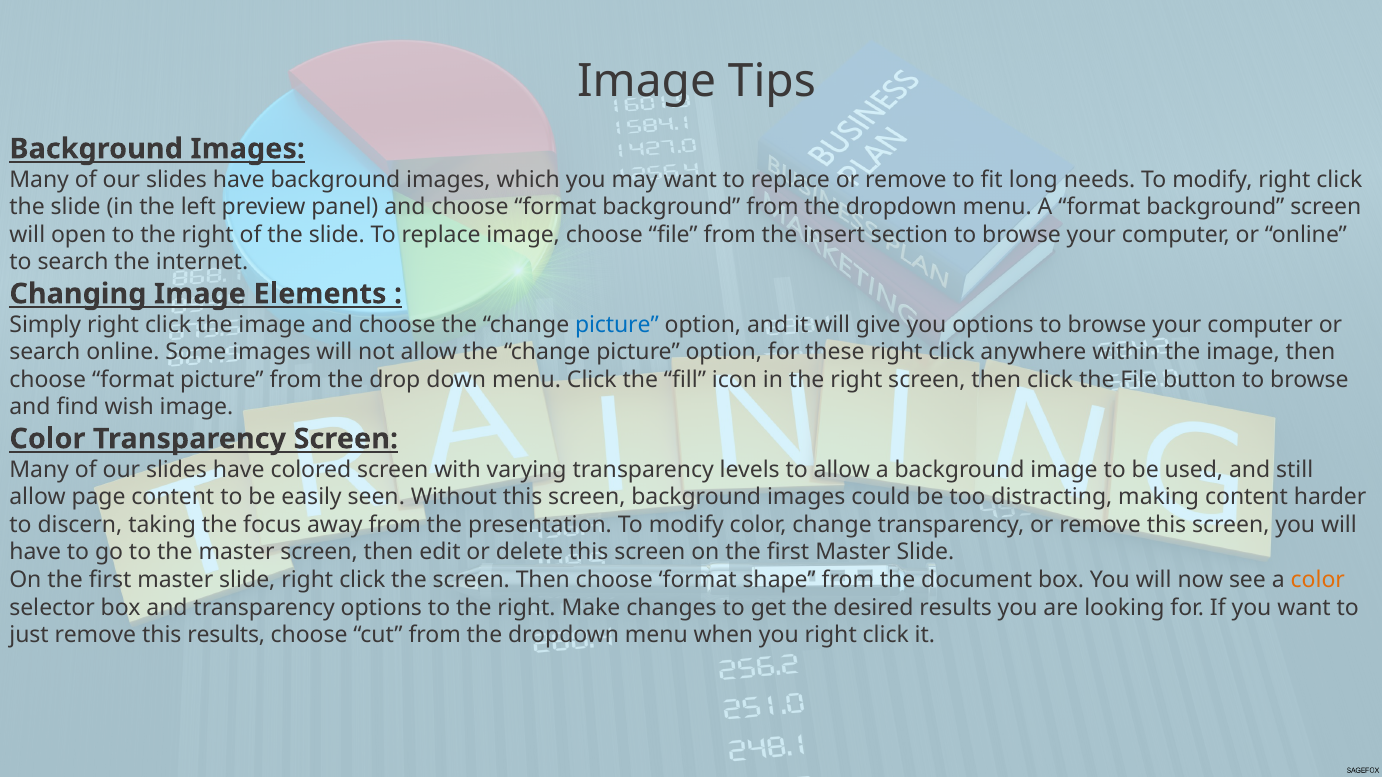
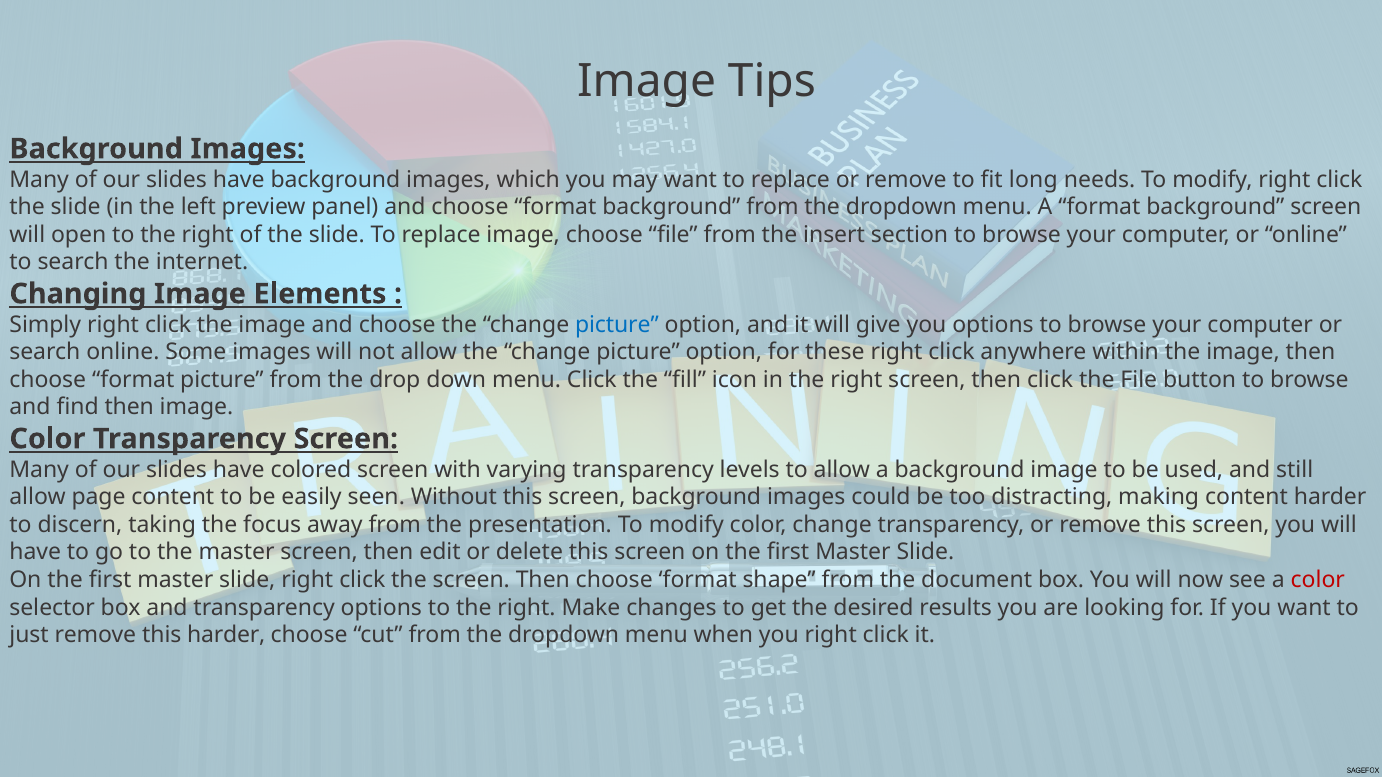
find wish: wish -> then (129, 408)
color colour: orange -> red (1318, 580)
this results: results -> harder (226, 635)
